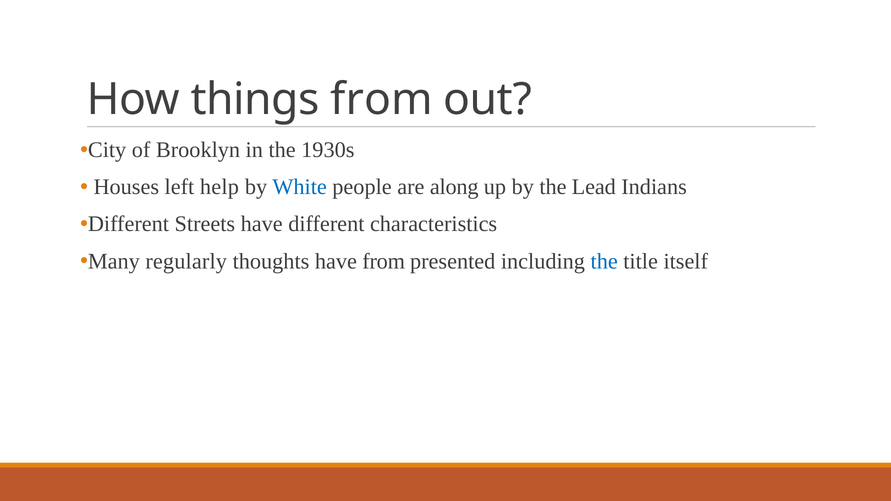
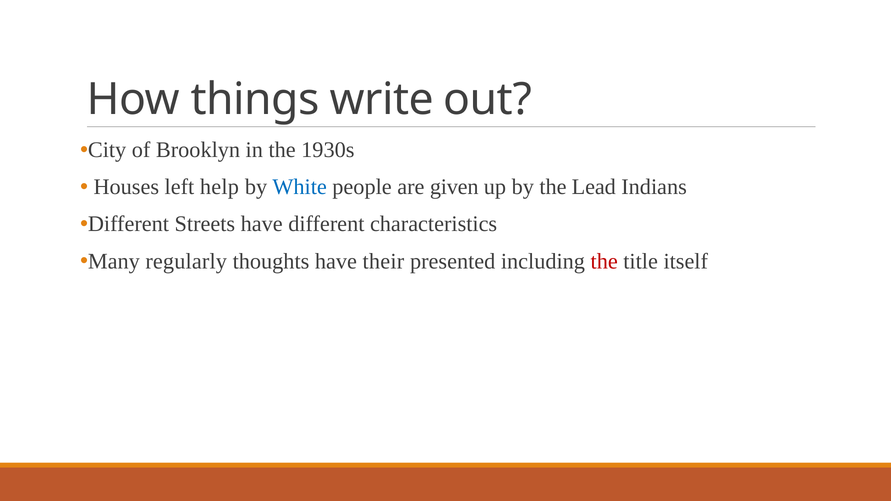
things from: from -> write (382, 100)
along: along -> given (454, 187)
have from: from -> their (383, 261)
the colour: blue -> red (604, 261)
